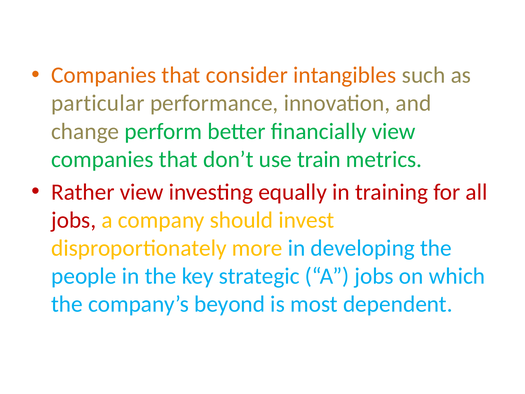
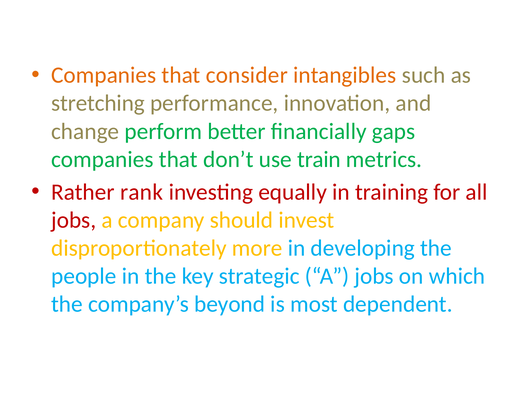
particular: particular -> stretching (98, 103)
financially view: view -> gaps (394, 131)
Rather view: view -> rank (142, 192)
